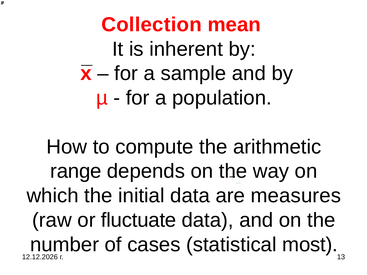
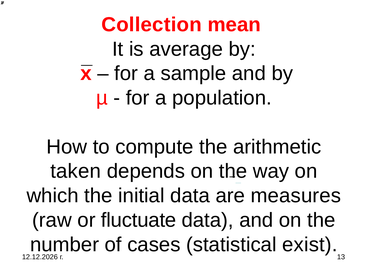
inherent: inherent -> average (186, 49)
range: range -> taken (76, 171)
most: most -> exist (310, 245)
